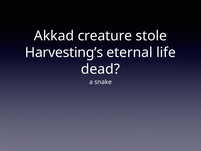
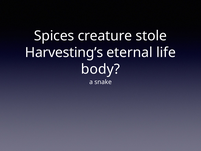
Akkad: Akkad -> Spices (54, 36)
dead: dead -> body (100, 69)
